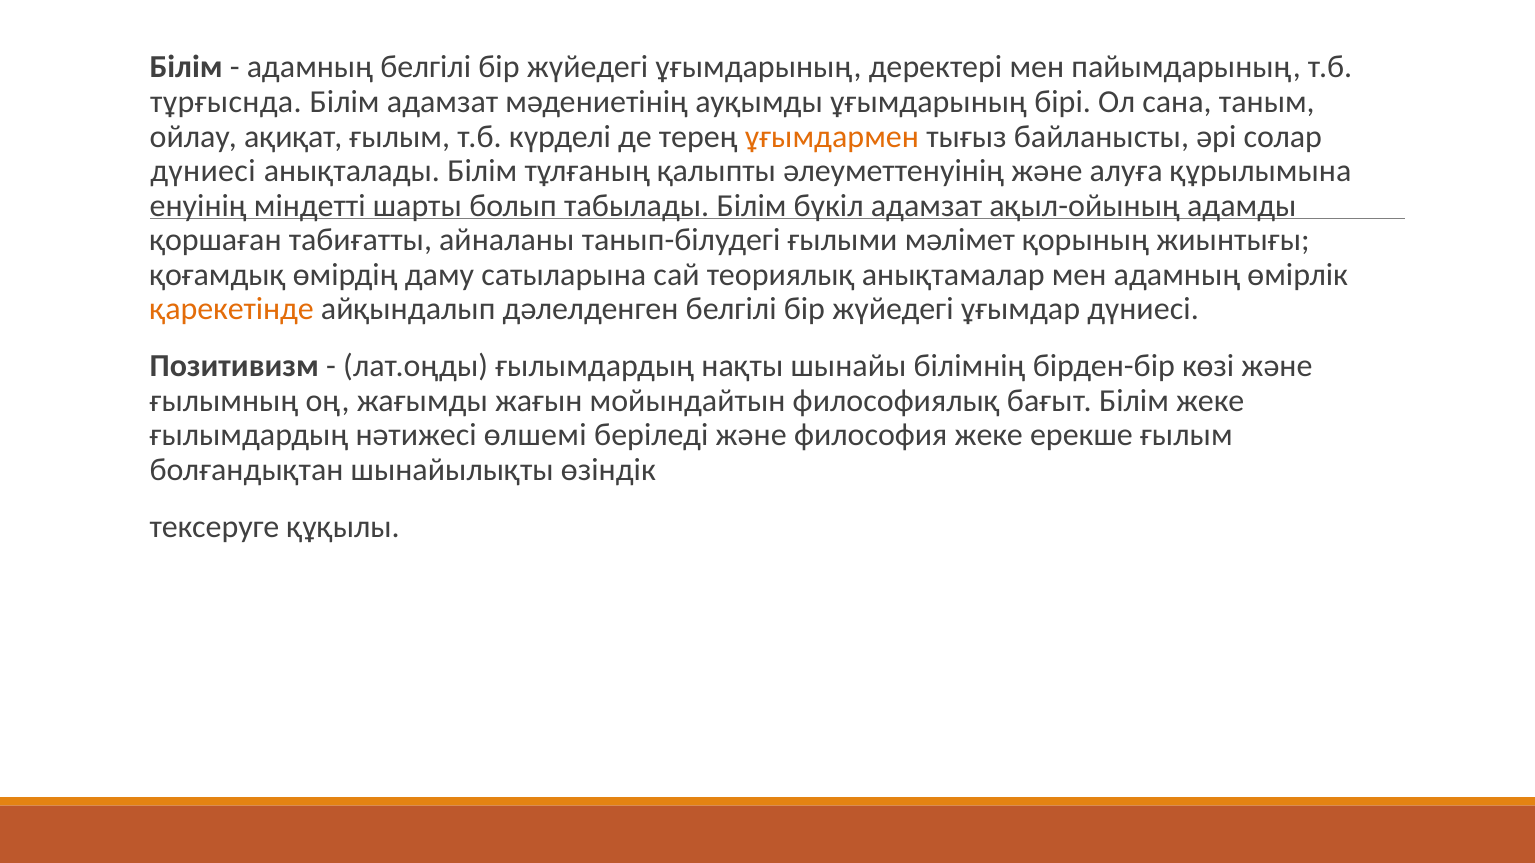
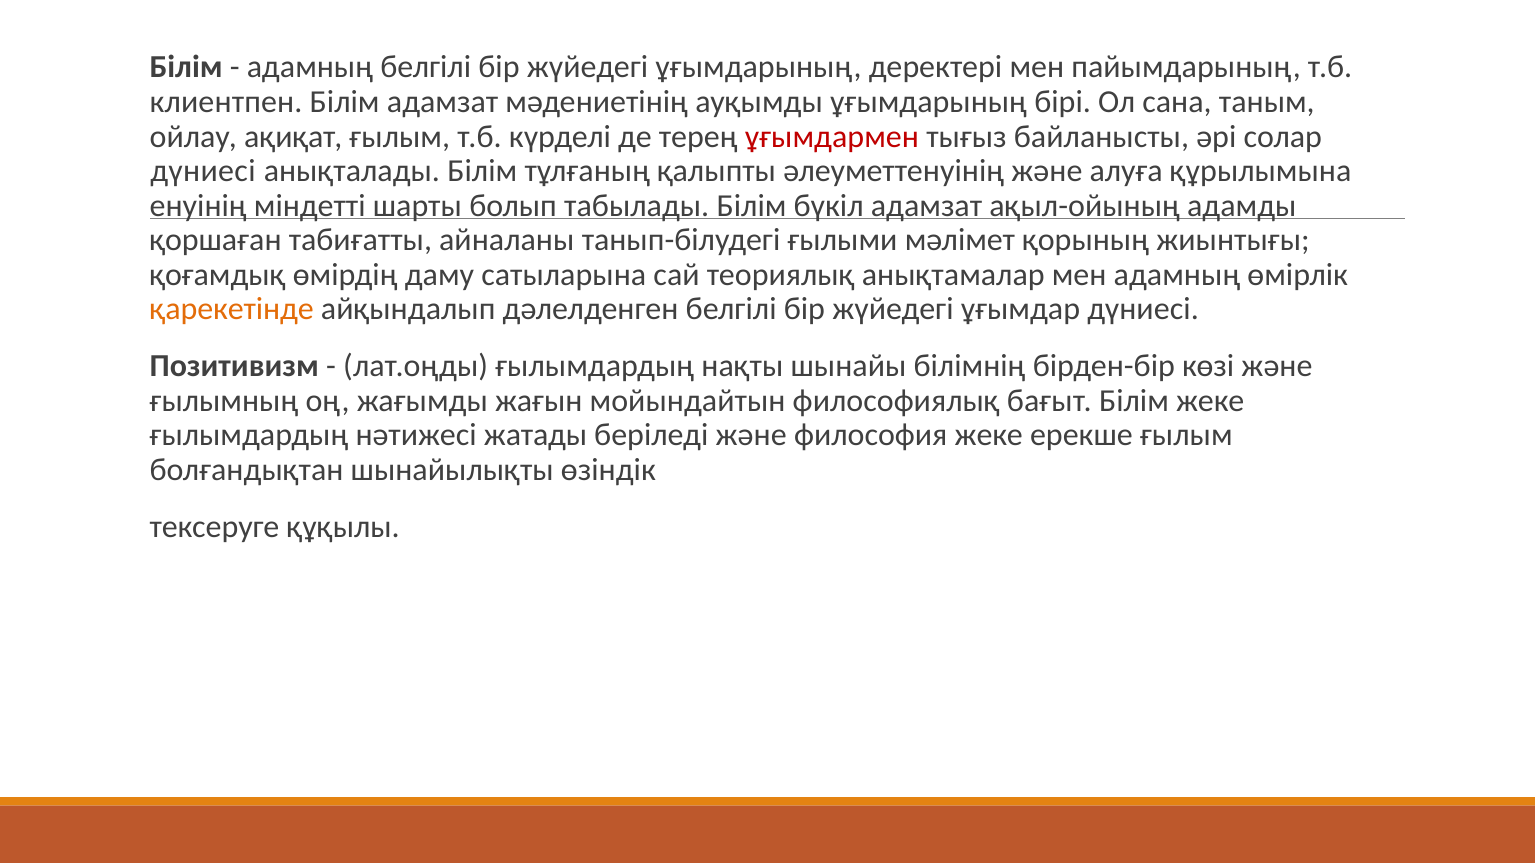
тұрғыснда: тұрғыснда -> клиентпен (226, 102)
ұғымдармен colour: orange -> red (832, 137)
өлшемі: өлшемі -> жатады (536, 436)
